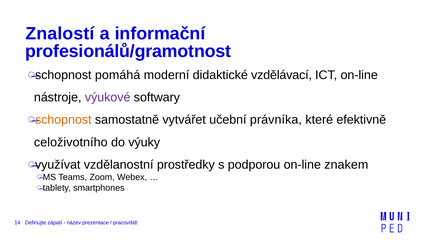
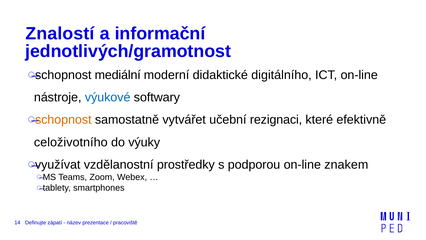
profesionálů/gramotnost: profesionálů/gramotnost -> jednotlivých/gramotnost (128, 51)
pomáhá: pomáhá -> mediální (118, 75)
vzdělávací: vzdělávací -> digitálního (281, 75)
výukové colour: purple -> blue (108, 97)
právníka: právníka -> rezignaci (276, 120)
